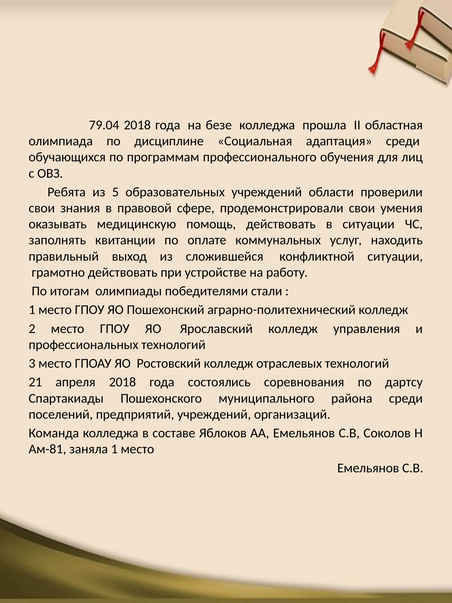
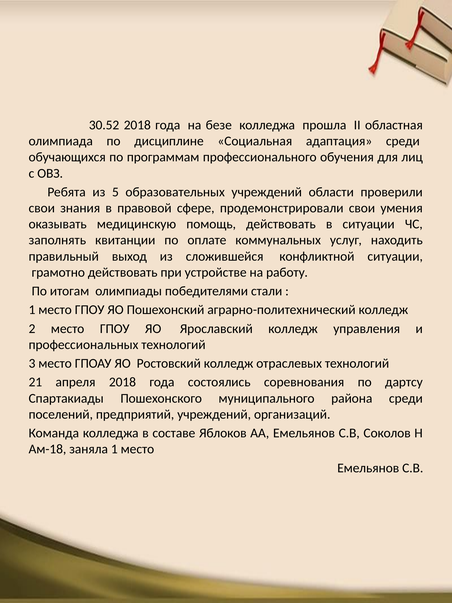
79.04: 79.04 -> 30.52 (104, 125)
Ам-81: Ам-81 -> Ам-18 (47, 449)
